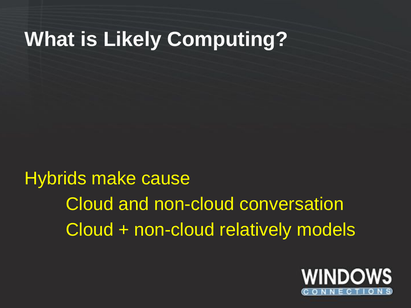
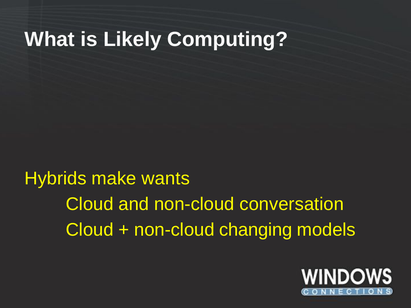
cause: cause -> wants (166, 179)
relatively: relatively -> changing (256, 230)
